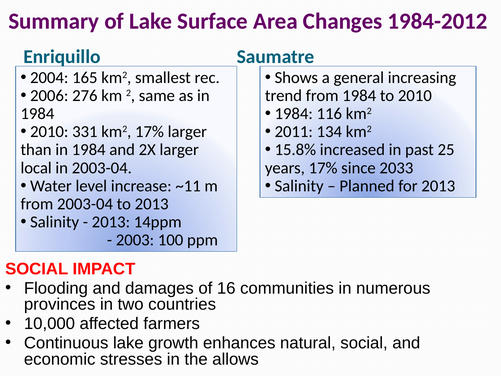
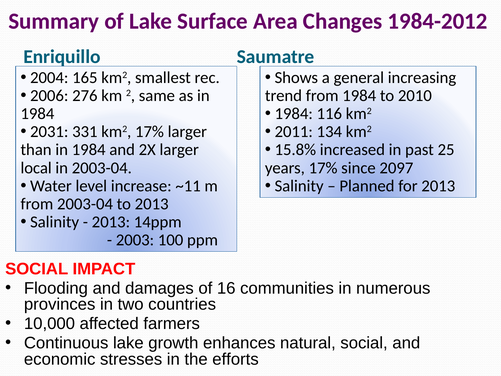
2010: 2010 -> 2031 (49, 132)
2033: 2033 -> 2097 (396, 168)
allows: allows -> efforts (235, 359)
